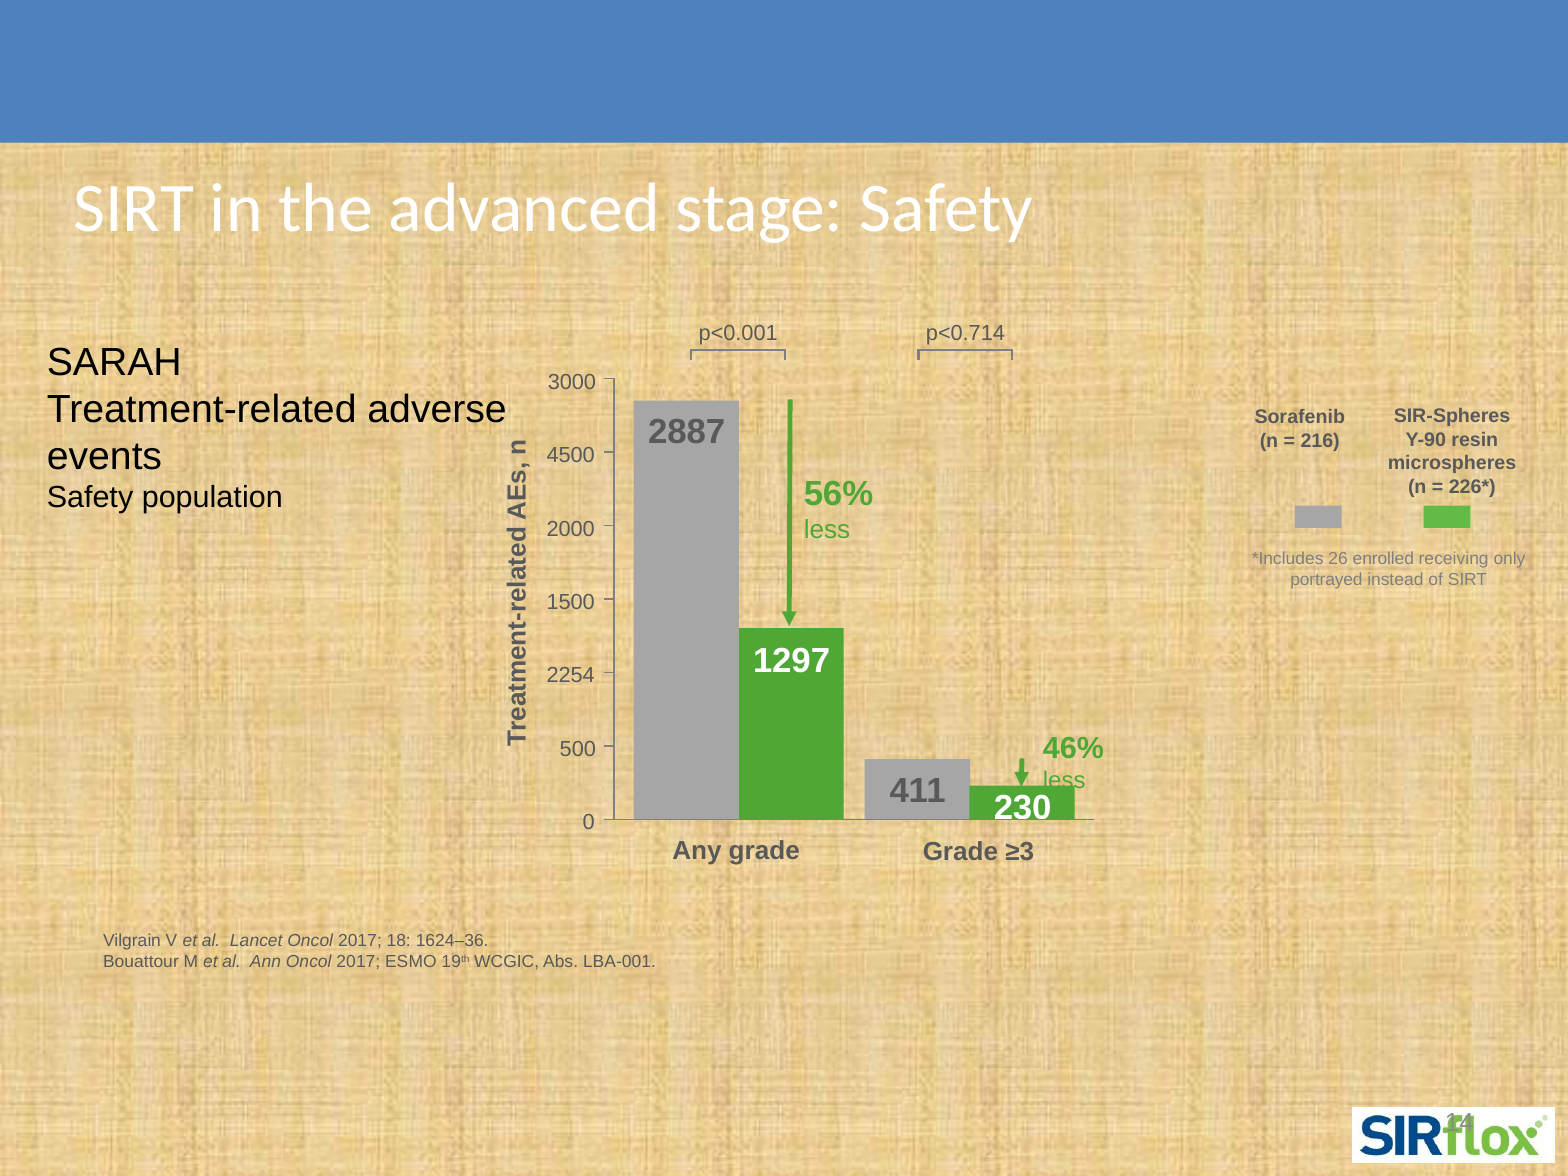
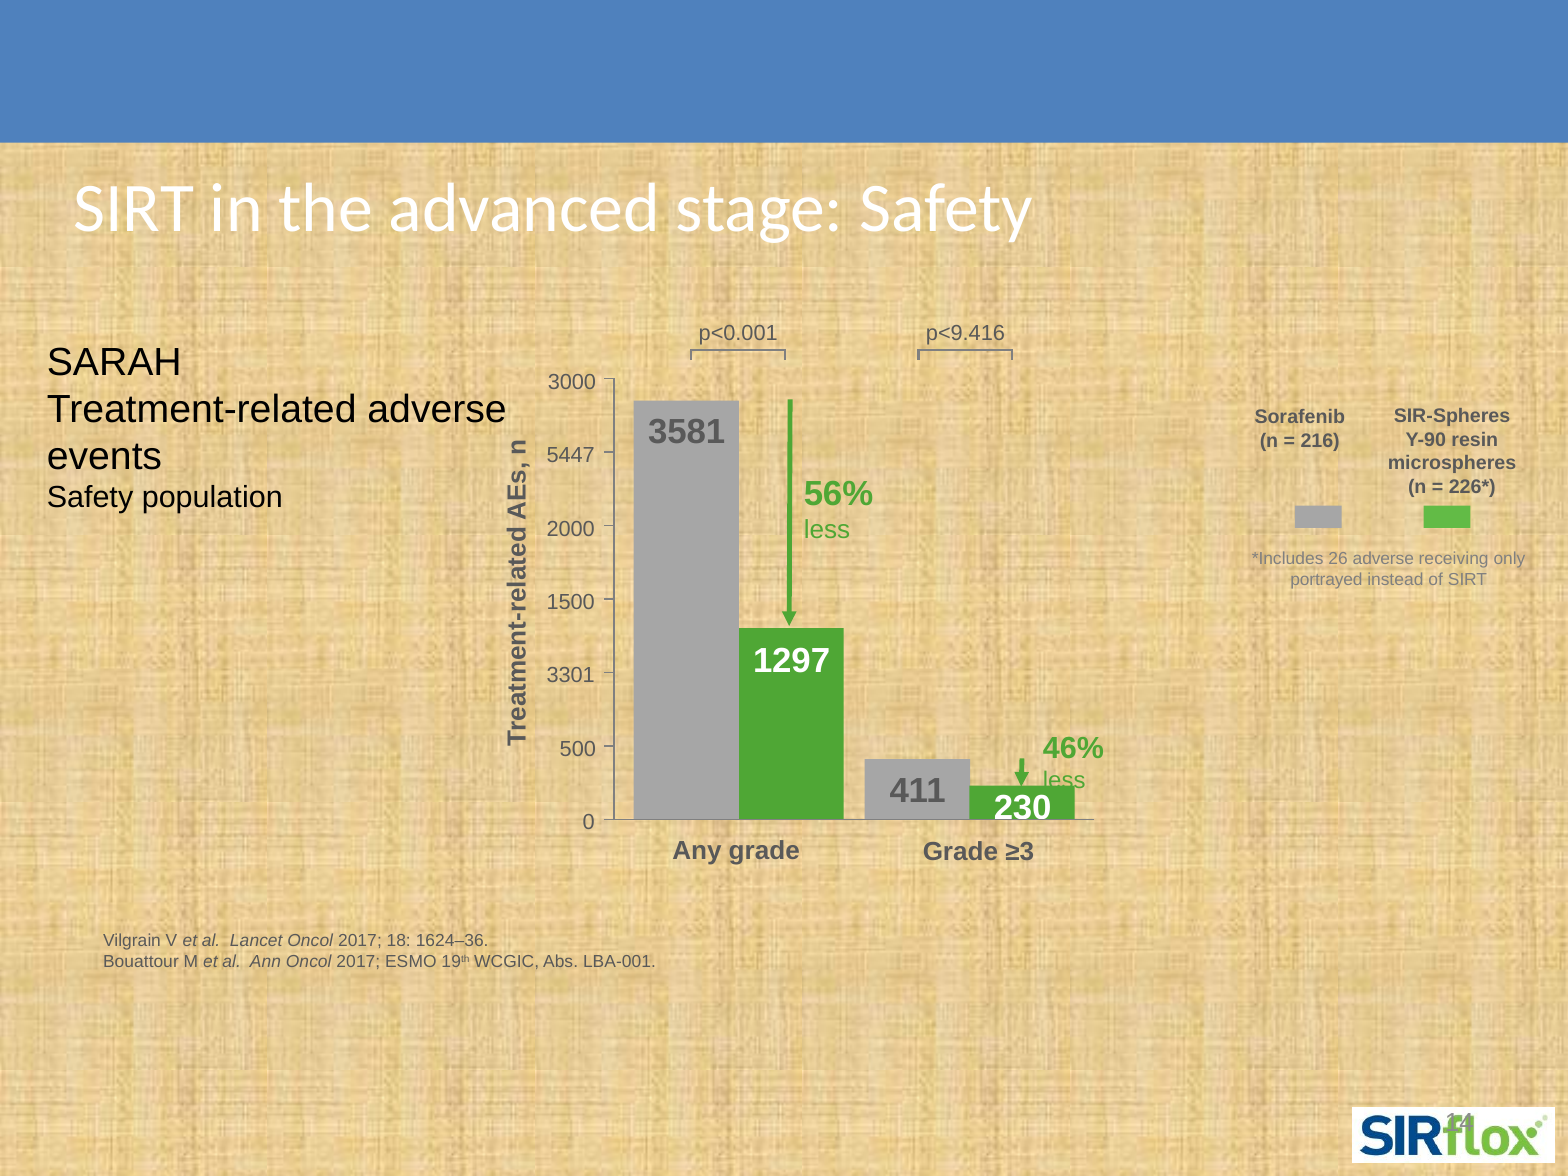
p<0.714: p<0.714 -> p<9.416 (965, 333)
2887: 2887 -> 3581 (687, 432)
4500: 4500 -> 5447 (571, 456)
26 enrolled: enrolled -> adverse (1383, 559)
2254: 2254 -> 3301 (571, 676)
